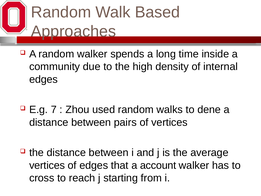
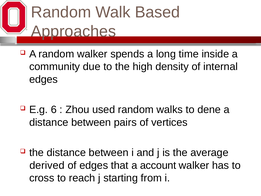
7: 7 -> 6 (54, 110)
vertices: vertices -> derived (47, 165)
